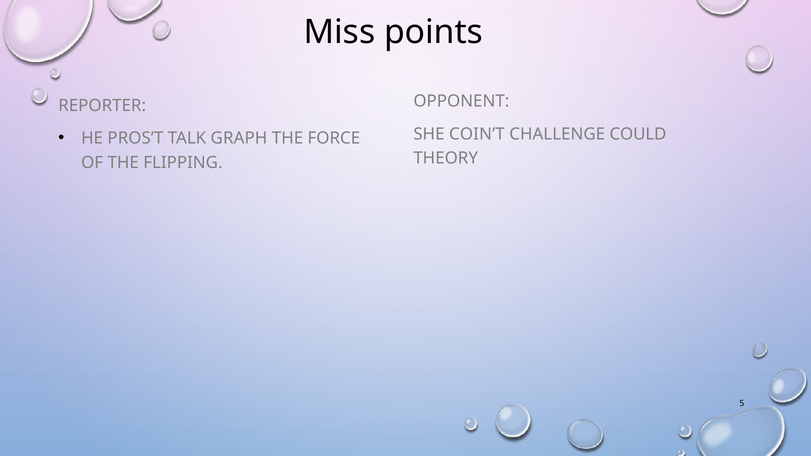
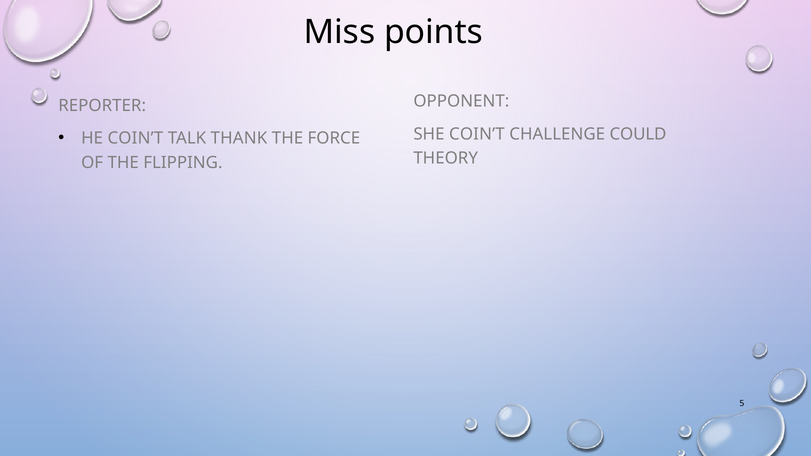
HE PROS’T: PROS’T -> COIN’T (135, 138)
GRAPH: GRAPH -> THANK (239, 138)
